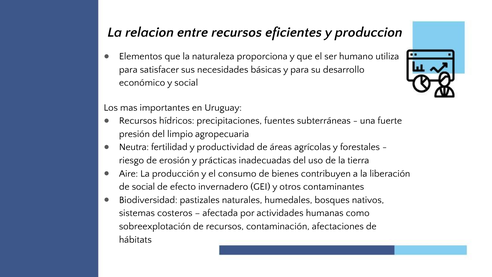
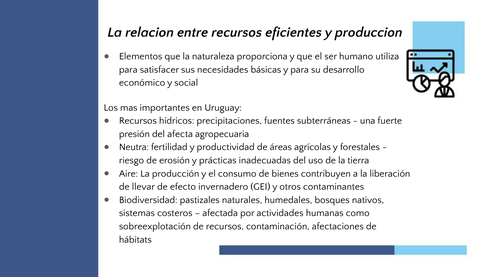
limpio: limpio -> afecta (180, 134)
de social: social -> llevar (143, 187)
